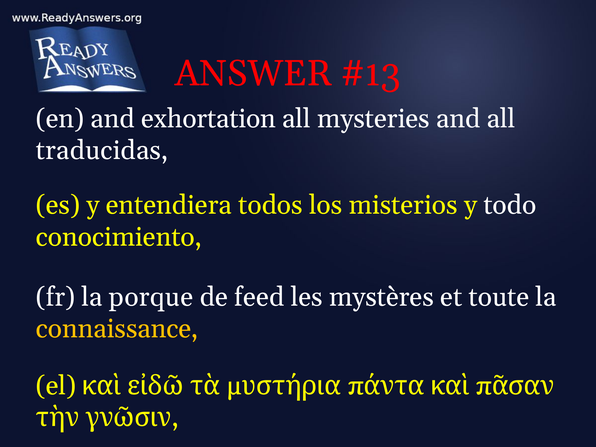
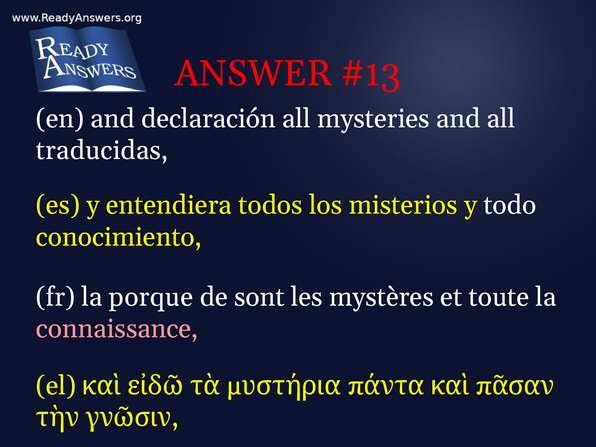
exhortation: exhortation -> declaración (208, 119)
feed: feed -> sont (259, 297)
connaissance colour: yellow -> pink (117, 329)
